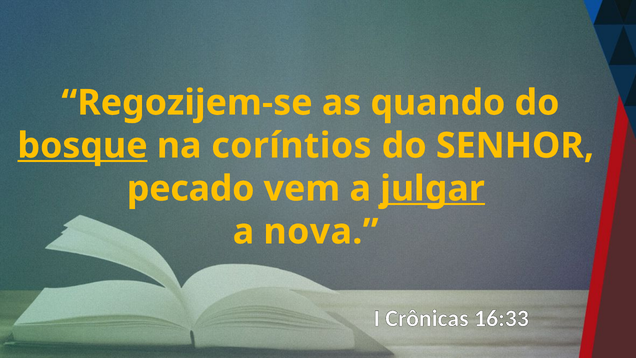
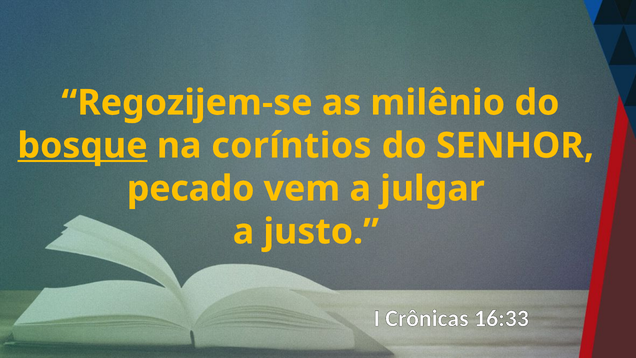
quando: quando -> milênio (438, 103)
julgar underline: present -> none (433, 189)
nova: nova -> justo (321, 231)
